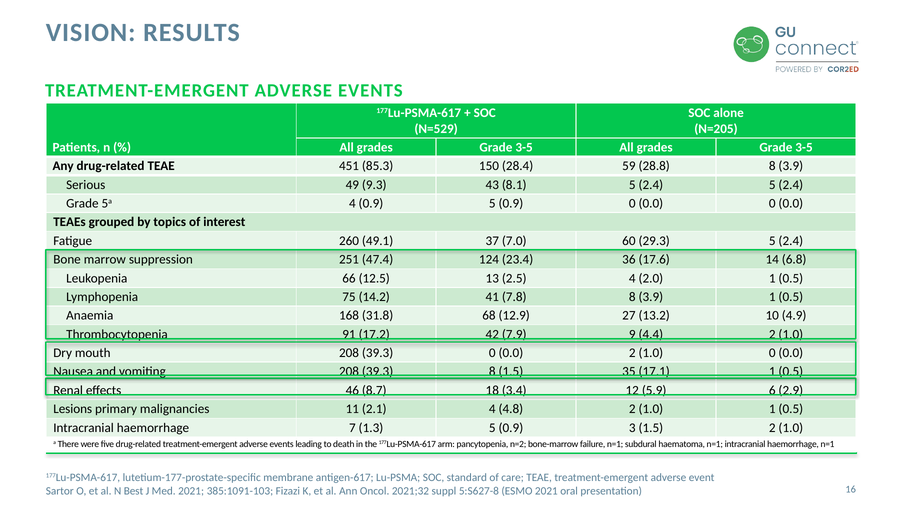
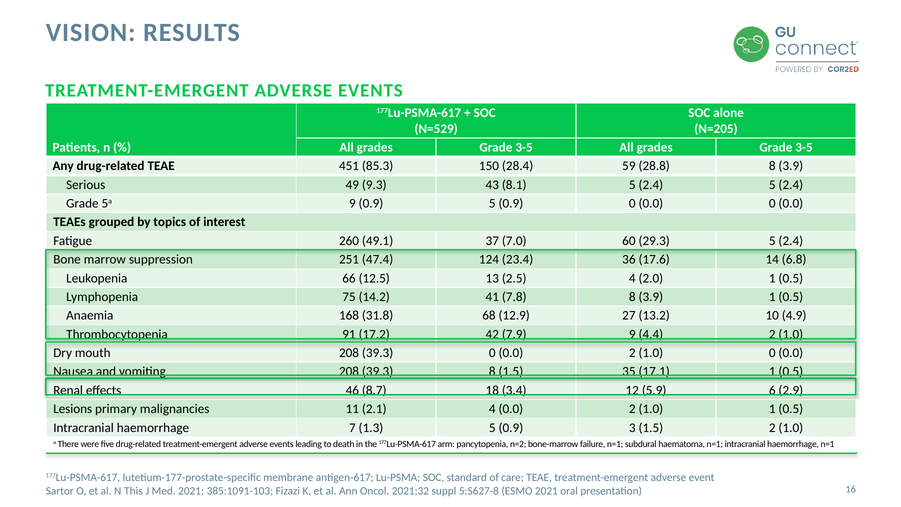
5a 4: 4 -> 9 (352, 203)
4 4.8: 4.8 -> 0.0 (511, 409)
Best: Best -> This (133, 491)
